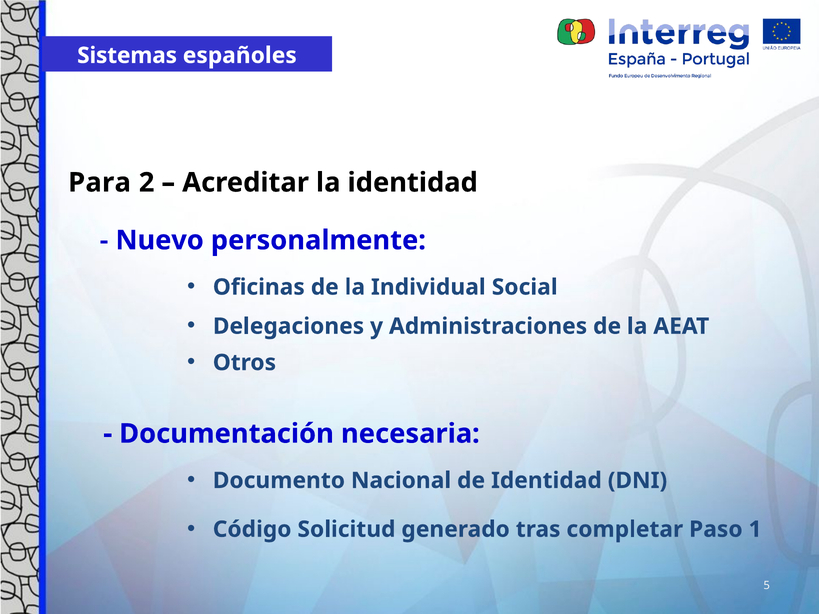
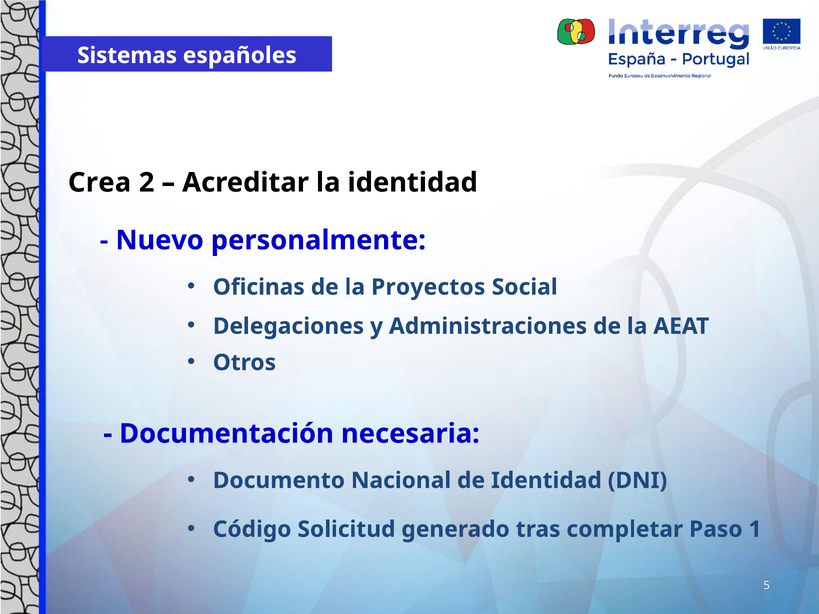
Para: Para -> Crea (100, 183)
Individual: Individual -> Proyectos (428, 287)
